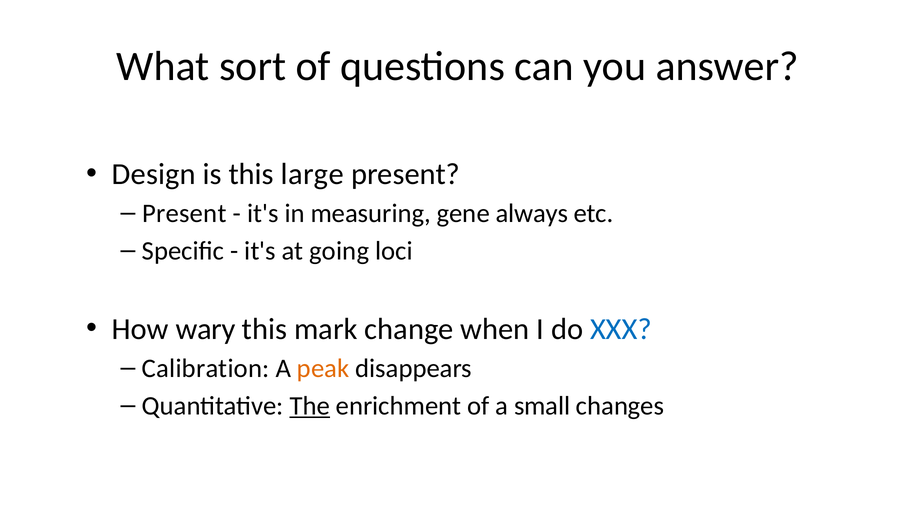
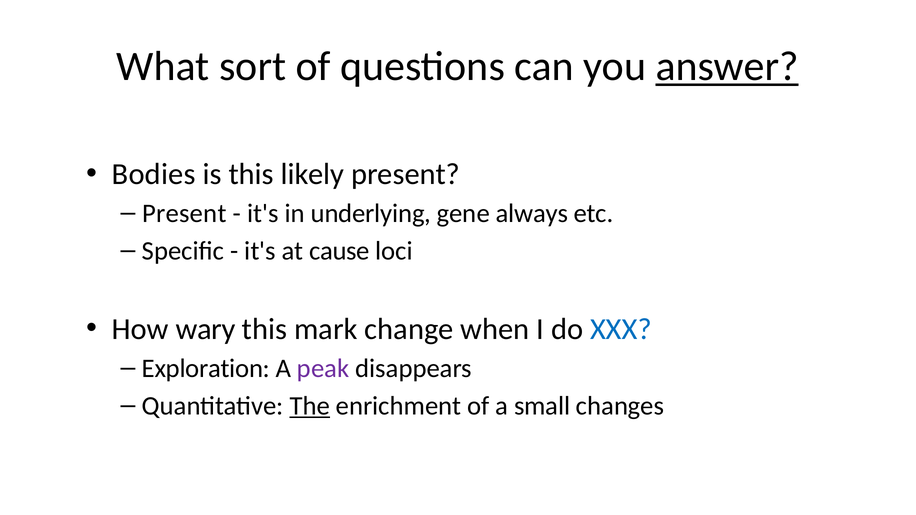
answer underline: none -> present (727, 67)
Design: Design -> Bodies (154, 174)
large: large -> likely (312, 174)
measuring: measuring -> underlying (371, 214)
going: going -> cause (339, 251)
Calibration: Calibration -> Exploration (206, 369)
peak colour: orange -> purple (323, 369)
